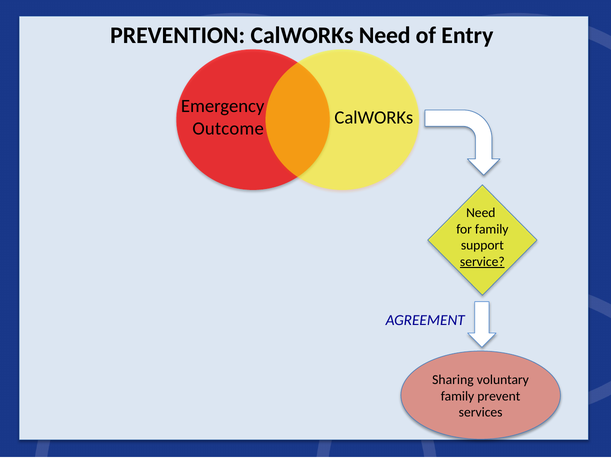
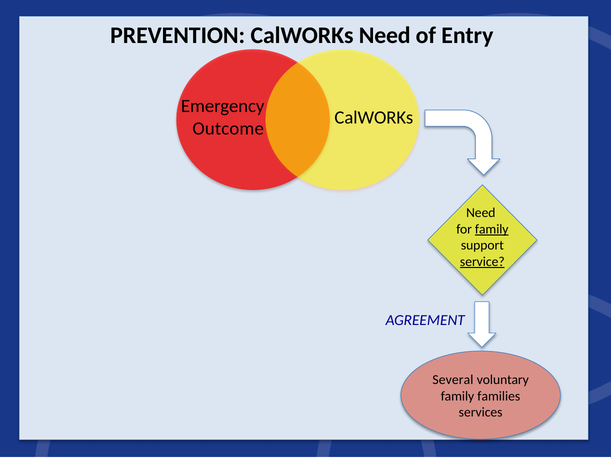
family underline: none -> present (492, 229)
Sharing: Sharing -> Several (453, 380)
prevent: prevent -> families (499, 396)
